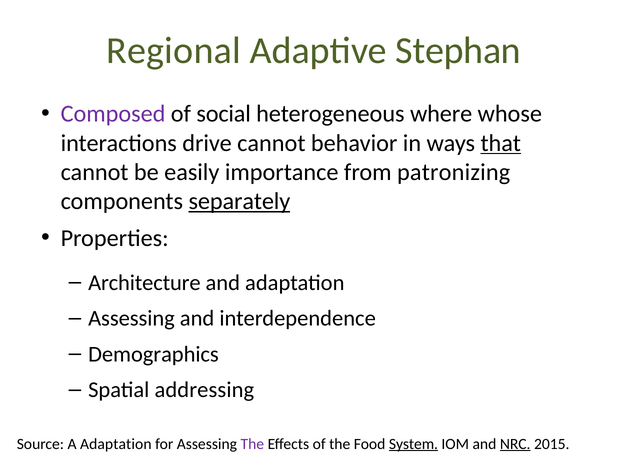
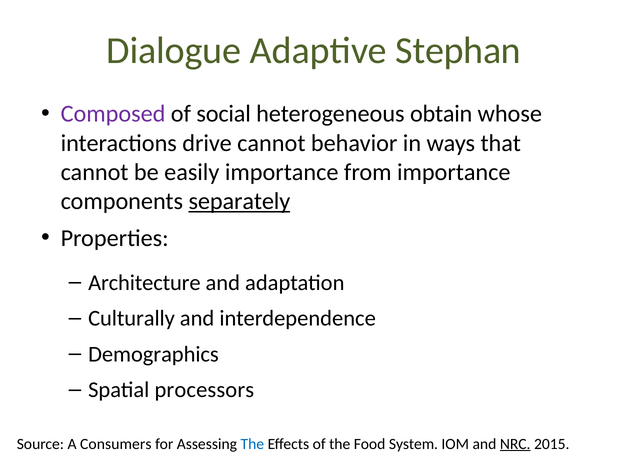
Regional: Regional -> Dialogue (174, 50)
where: where -> obtain (441, 114)
that underline: present -> none (501, 143)
from patronizing: patronizing -> importance (454, 172)
Assessing: Assessing -> Culturally (132, 318)
addressing: addressing -> processors (204, 390)
A Adaptation: Adaptation -> Consumers (116, 444)
The colour: purple -> blue (252, 444)
System underline: present -> none (413, 444)
